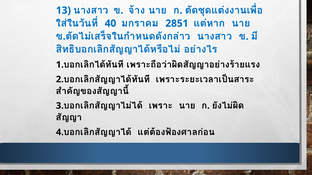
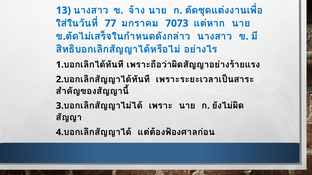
40: 40 -> 77 (110, 23)
2851: 2851 -> 7073 (177, 23)
